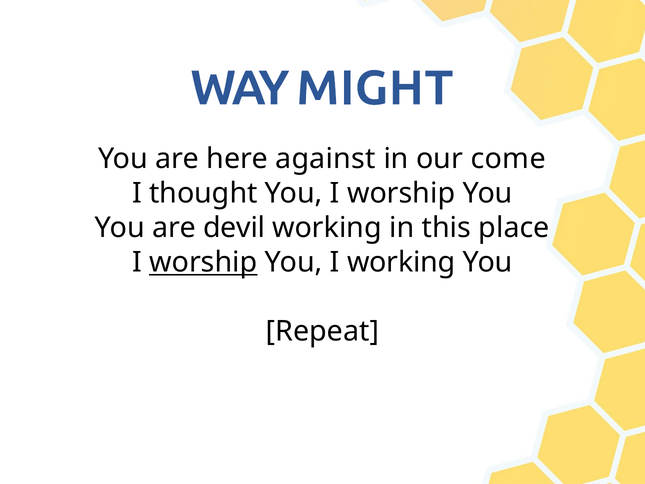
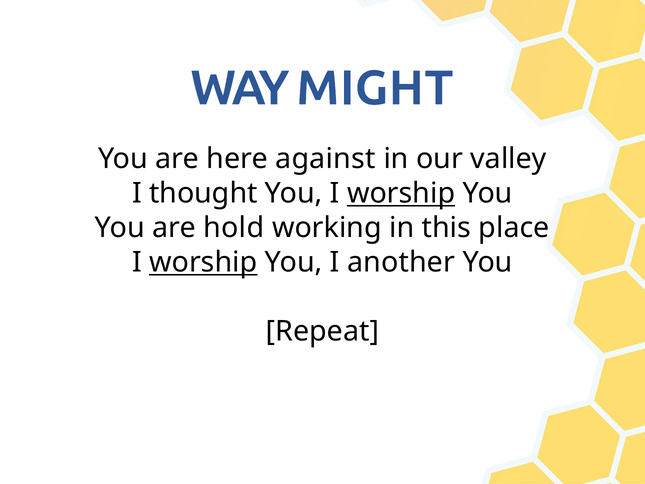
come: come -> valley (508, 159)
worship underline: none -> present (401, 193)
devil: devil -> hold (234, 228)
I working: working -> another (401, 262)
